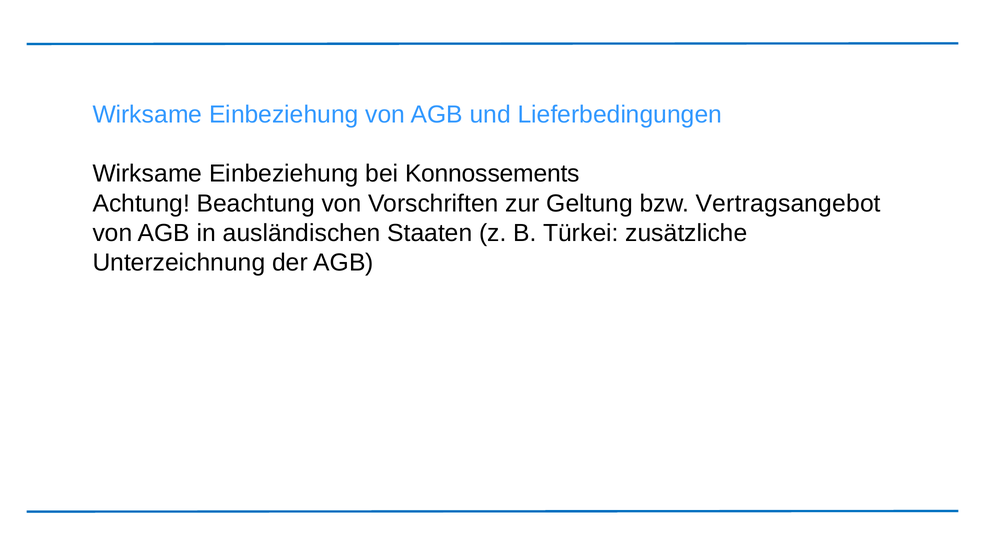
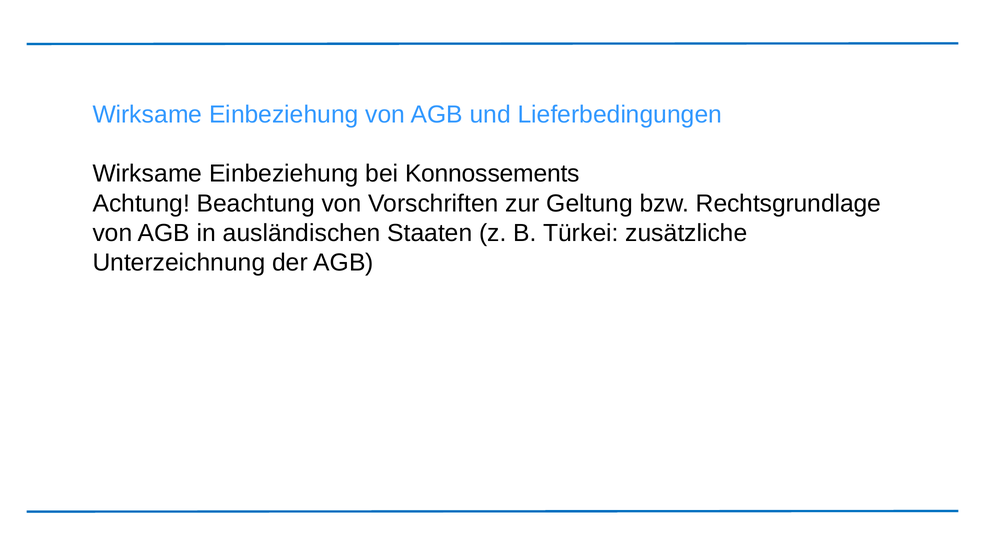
Vertragsangebot: Vertragsangebot -> Rechtsgrundlage (788, 203)
